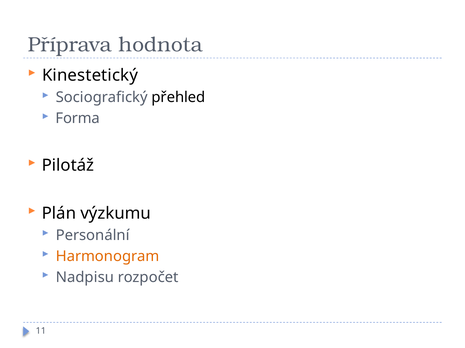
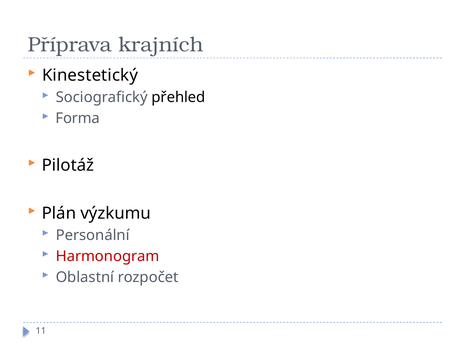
hodnota: hodnota -> krajních (161, 45)
Harmonogram colour: orange -> red (108, 257)
Nadpisu: Nadpisu -> Oblastní (85, 278)
